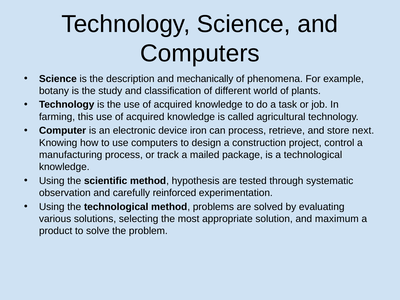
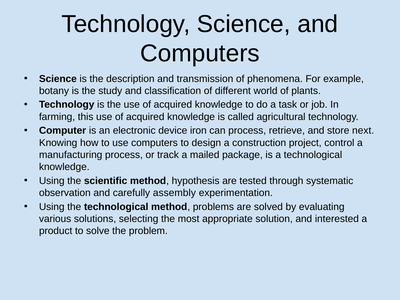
mechanically: mechanically -> transmission (205, 79)
reinforced: reinforced -> assembly (174, 193)
maximum: maximum -> interested (337, 219)
